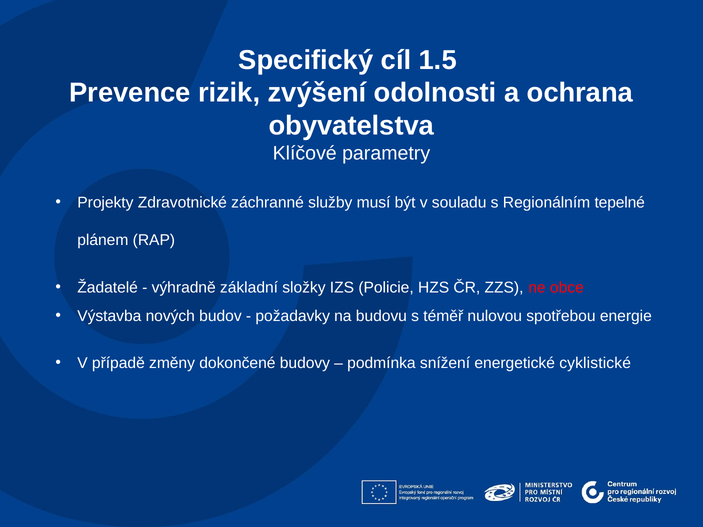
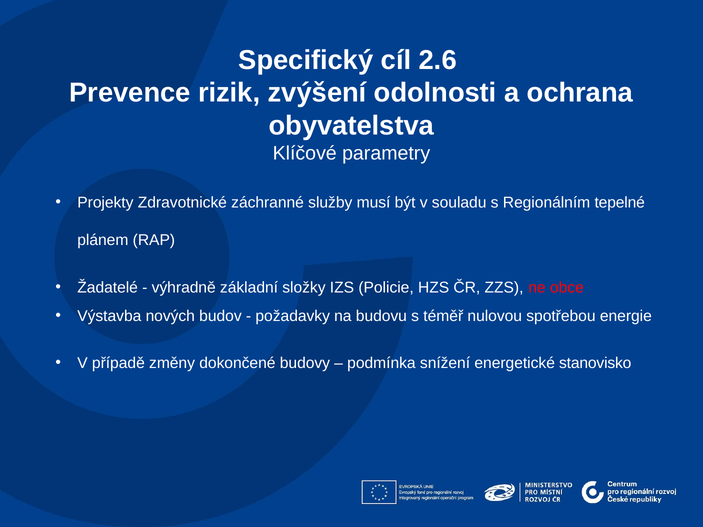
1.5: 1.5 -> 2.6 (438, 60)
cyklistické: cyklistické -> stanovisko (595, 363)
